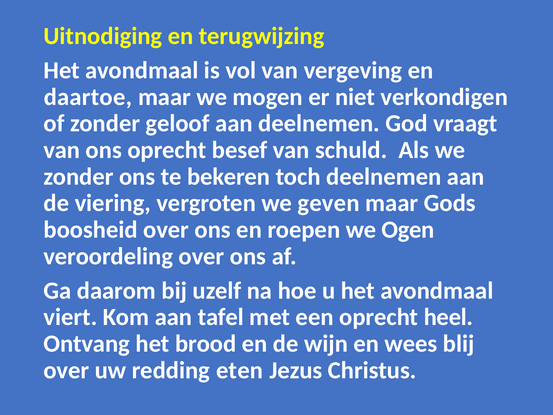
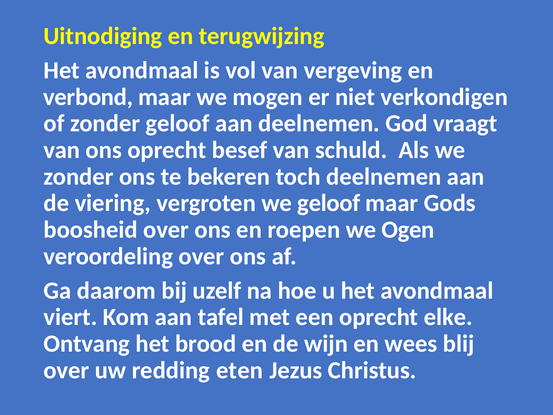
daartoe: daartoe -> verbond (88, 97)
we geven: geven -> geloof (329, 203)
heel: heel -> elke (448, 317)
